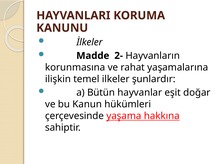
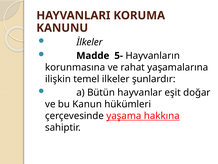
2-: 2- -> 5- (119, 56)
